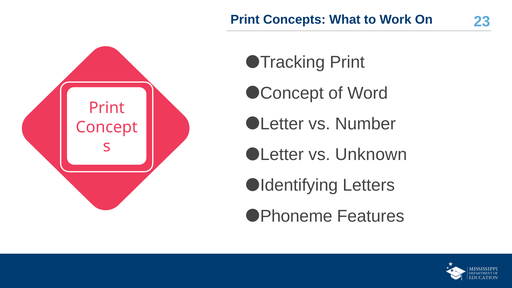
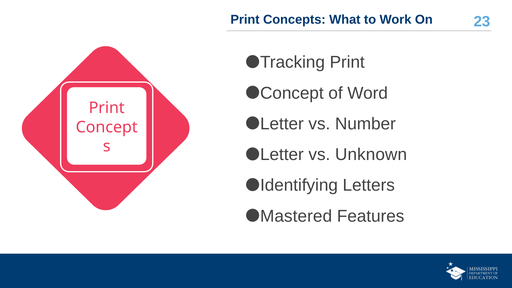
Phoneme: Phoneme -> Mastered (296, 216)
